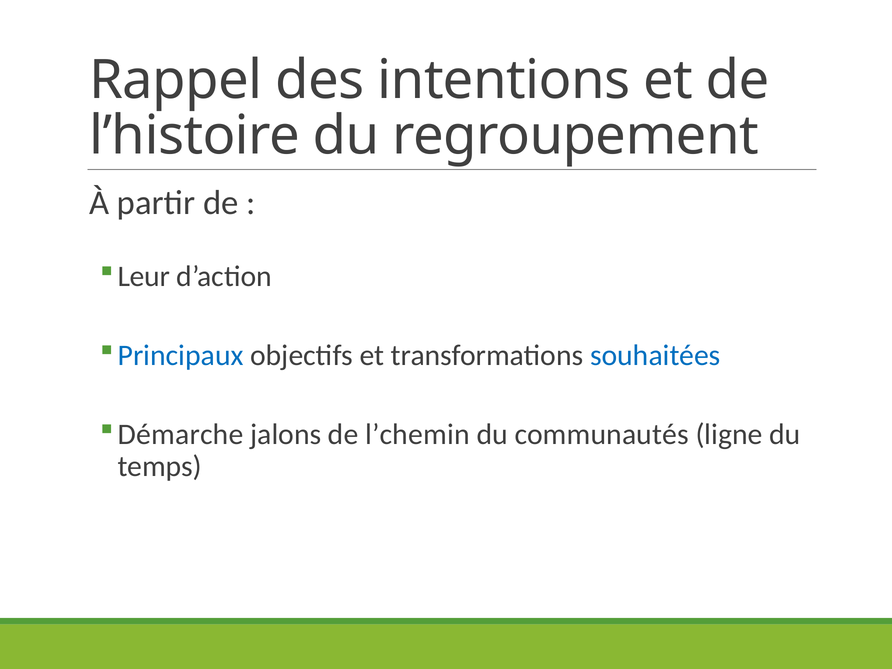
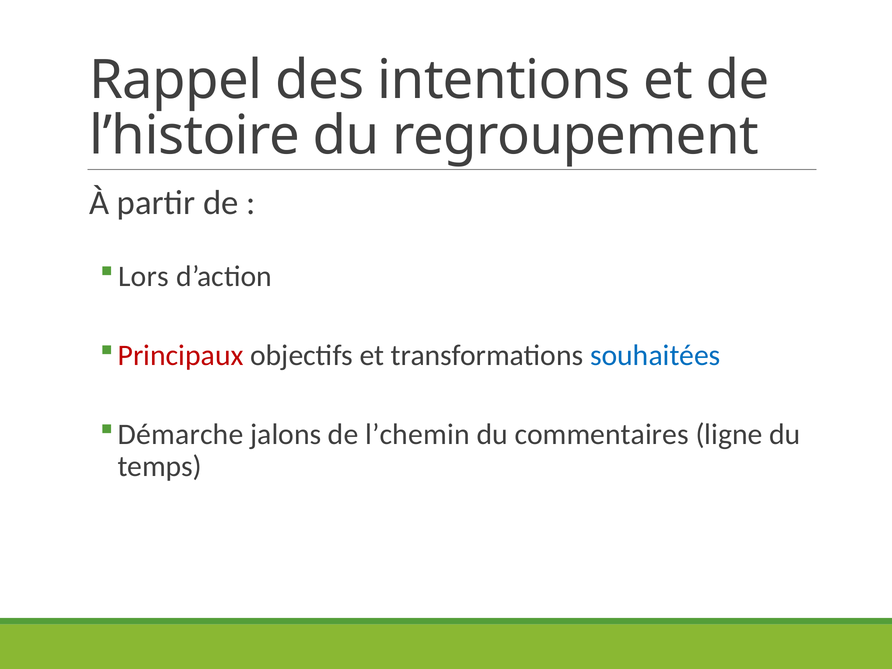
Leur: Leur -> Lors (144, 276)
Principaux colour: blue -> red (181, 355)
communautés: communautés -> commentaires (602, 434)
